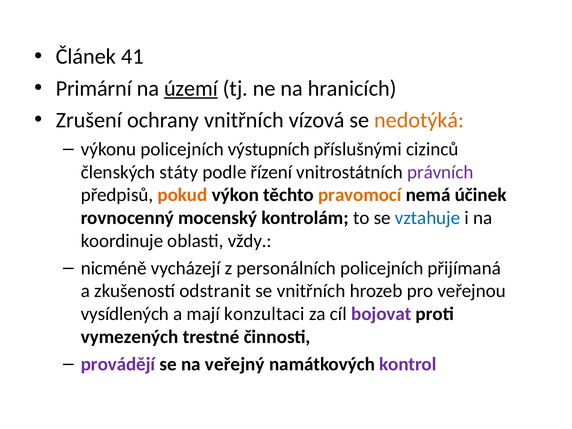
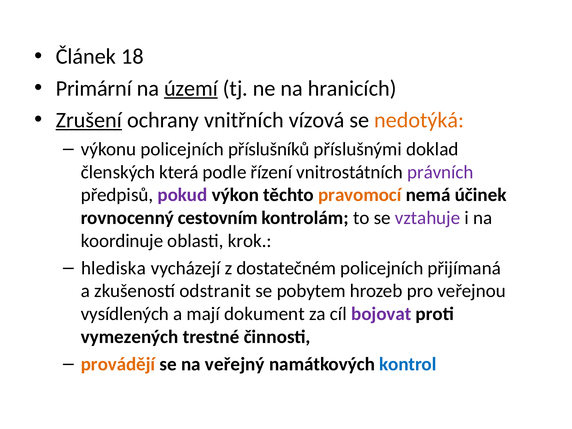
41: 41 -> 18 (132, 57)
Zrušení underline: none -> present (89, 120)
výstupních: výstupních -> příslušníků (269, 149)
cizinců: cizinců -> doklad (432, 149)
státy: státy -> která (179, 172)
pokud colour: orange -> purple (182, 195)
mocenský: mocenský -> cestovním (218, 218)
vztahuje colour: blue -> purple (428, 218)
vždy: vždy -> krok (250, 241)
nicméně: nicméně -> hlediska (114, 268)
personálních: personálních -> dostatečném (286, 268)
se vnitřních: vnitřních -> pobytem (311, 291)
konzultaci: konzultaci -> dokument (264, 314)
provádějí colour: purple -> orange (118, 364)
kontrol colour: purple -> blue (408, 364)
